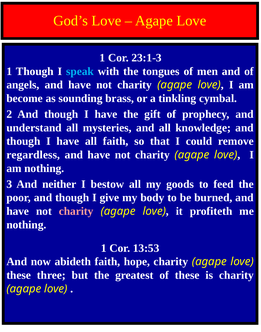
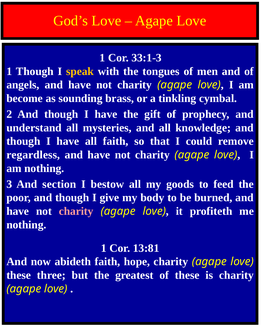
23:1-3: 23:1-3 -> 33:1-3 (147, 58)
speak colour: light blue -> yellow (80, 71)
neither: neither -> section (59, 184)
13:53: 13:53 -> 13:81 (146, 249)
